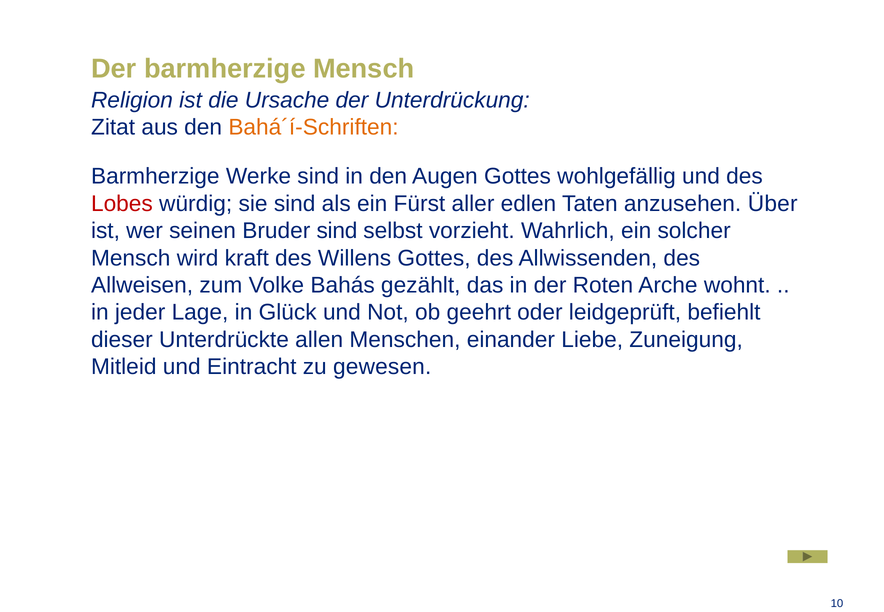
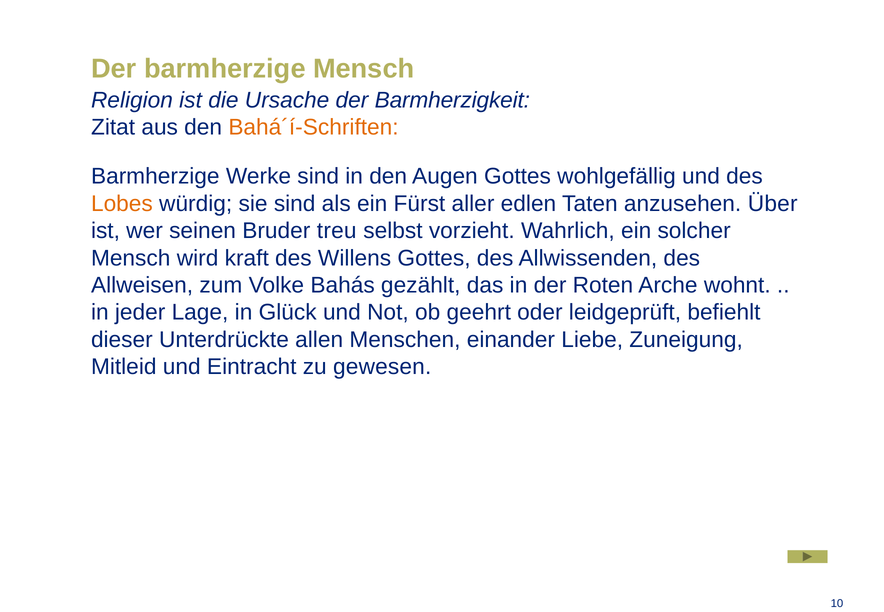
Unterdrückung: Unterdrückung -> Barmherzigkeit (452, 100)
Lobes colour: red -> orange (122, 204)
Bruder sind: sind -> treu (337, 231)
